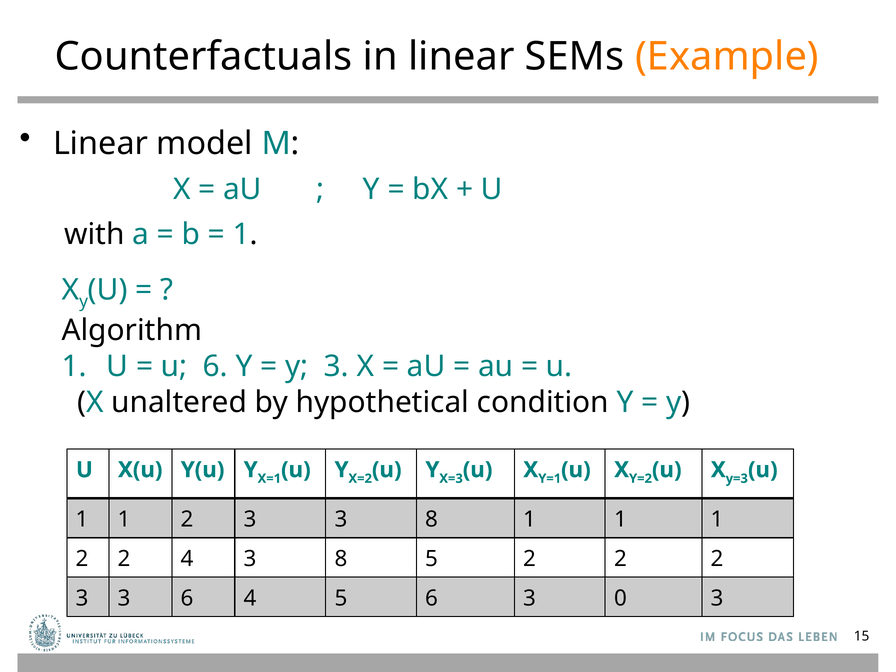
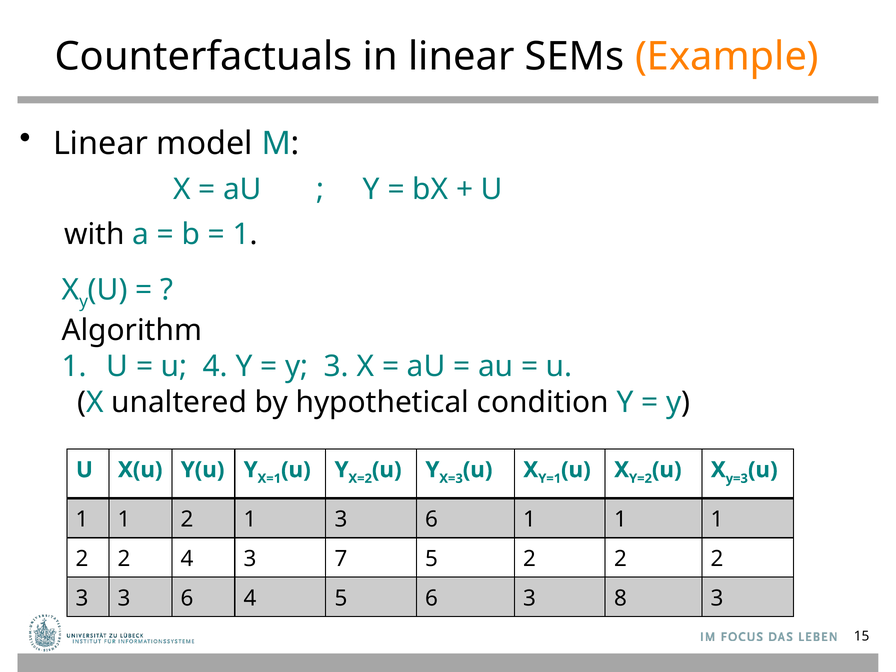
u 6: 6 -> 4 (215, 366)
1 2 3: 3 -> 1 (250, 519)
8: 8 -> 6 (432, 519)
4 3 8: 8 -> 7 (341, 559)
0: 0 -> 8 (621, 598)
